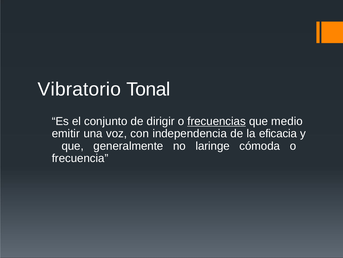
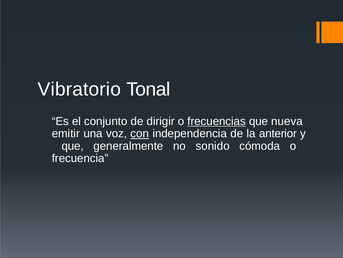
medio: medio -> nueva (287, 121)
con underline: none -> present (140, 133)
eficacia: eficacia -> anterior (278, 133)
laringe: laringe -> sonido (213, 146)
